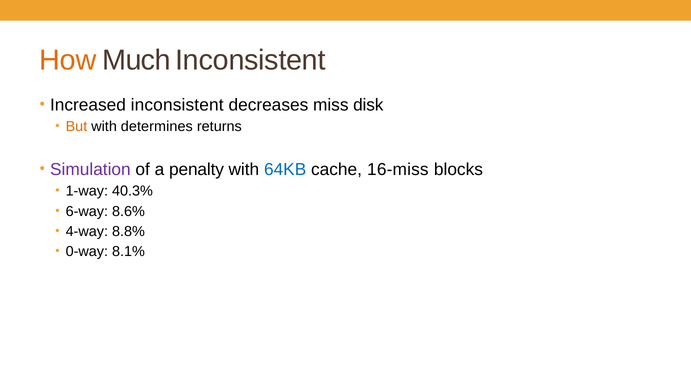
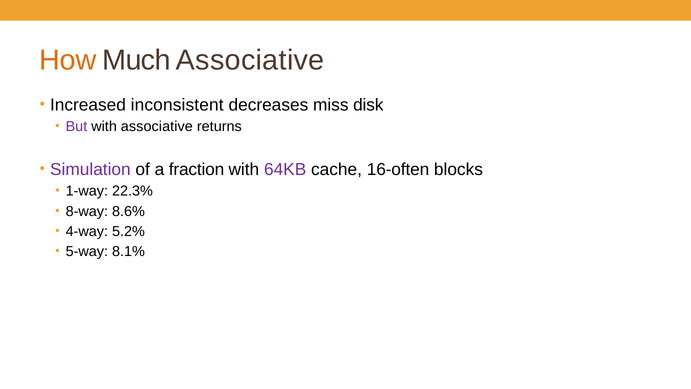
Much Inconsistent: Inconsistent -> Associative (250, 60)
But colour: orange -> purple (76, 127)
with determines: determines -> associative (157, 127)
penalty: penalty -> fraction (197, 169)
64KB colour: blue -> purple (285, 169)
16-miss: 16-miss -> 16-often (398, 169)
40.3%: 40.3% -> 22.3% (132, 191)
6-way: 6-way -> 8-way (87, 211)
8.8%: 8.8% -> 5.2% (128, 231)
0-way: 0-way -> 5-way (87, 252)
